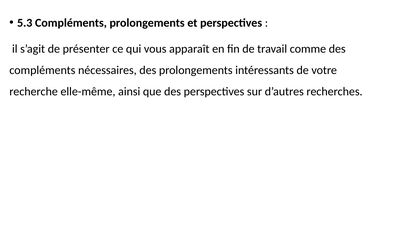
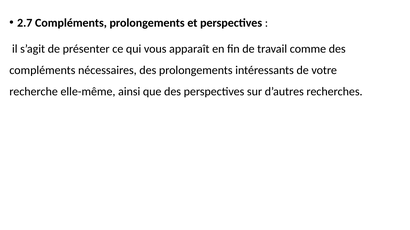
5.3: 5.3 -> 2.7 (25, 23)
